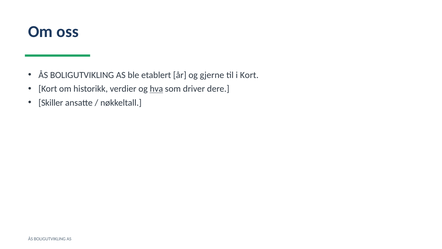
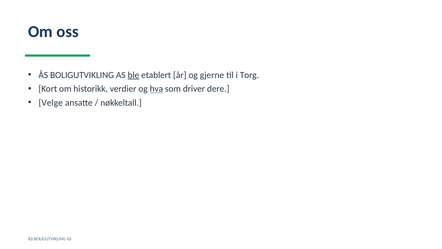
ble underline: none -> present (133, 75)
i Kort: Kort -> Torg (249, 75)
Skiller: Skiller -> Velge (51, 103)
